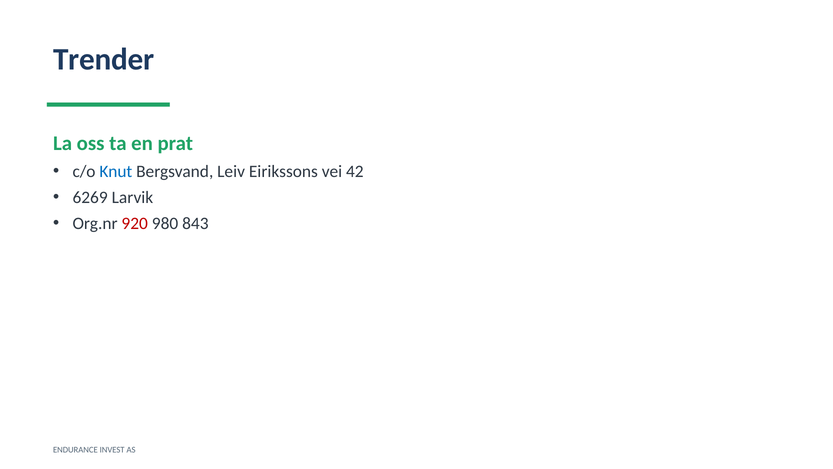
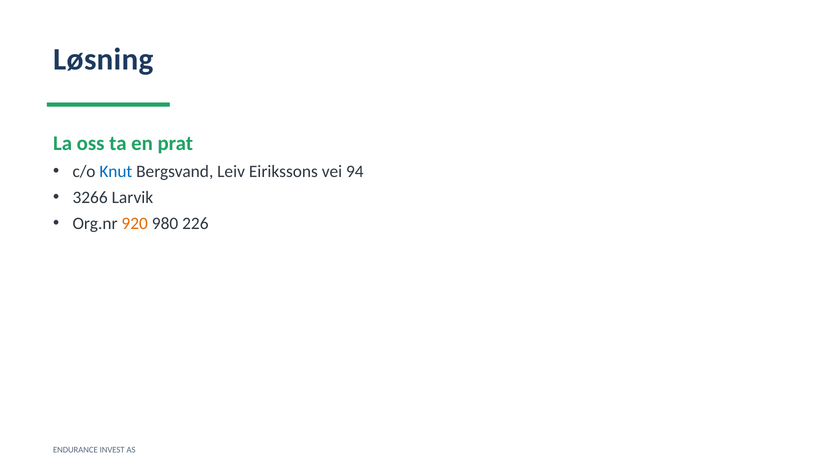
Trender: Trender -> Løsning (104, 59)
42: 42 -> 94 (355, 171)
6269: 6269 -> 3266 (90, 197)
920 colour: red -> orange (135, 223)
843: 843 -> 226 (195, 223)
